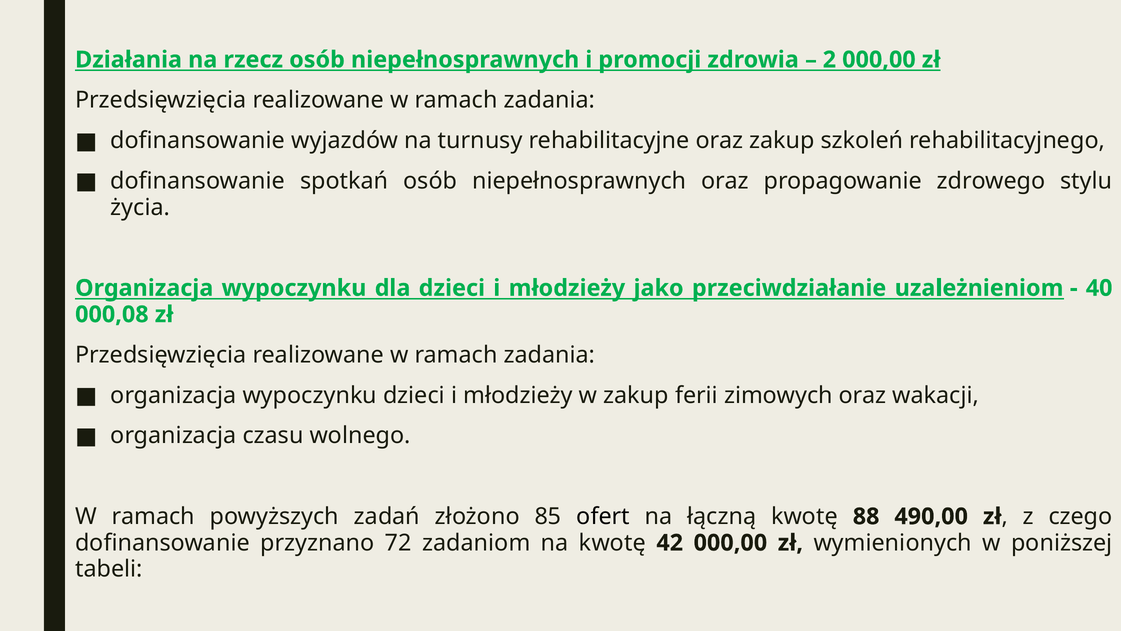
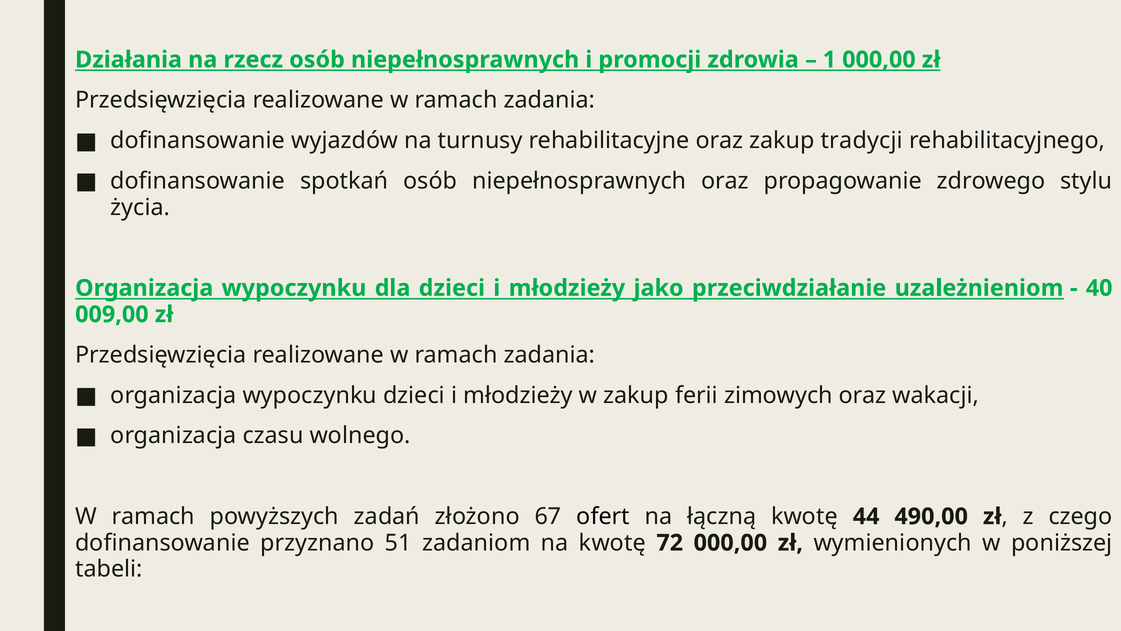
2: 2 -> 1 (829, 60)
szkoleń: szkoleń -> tradycji (862, 140)
000,08: 000,08 -> 009,00 (112, 314)
85: 85 -> 67 (548, 516)
88: 88 -> 44 (866, 516)
72: 72 -> 51 (398, 543)
42: 42 -> 72 (670, 543)
